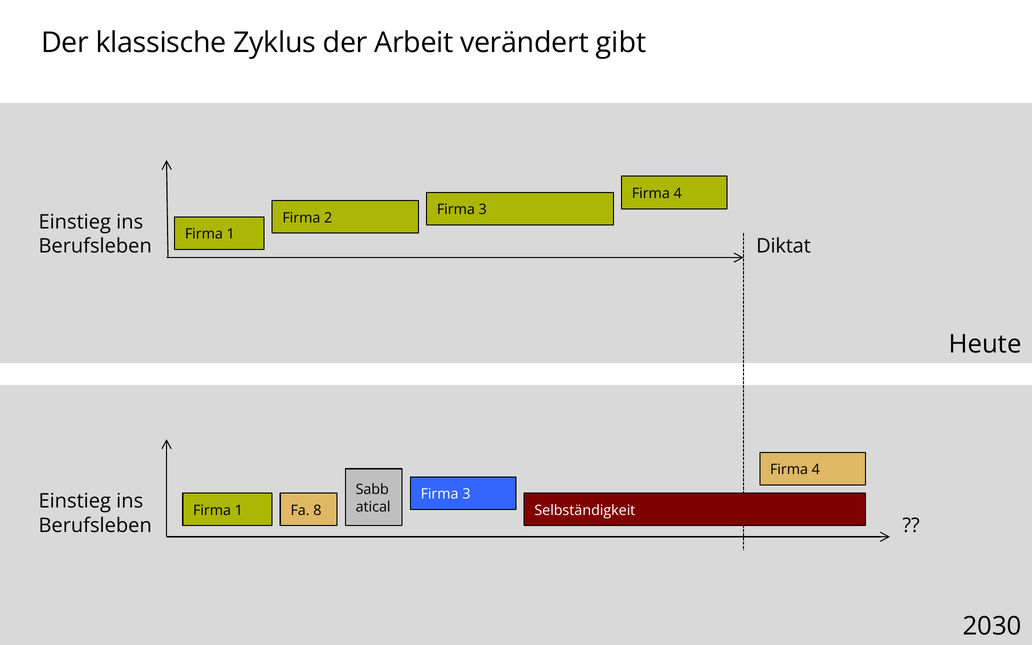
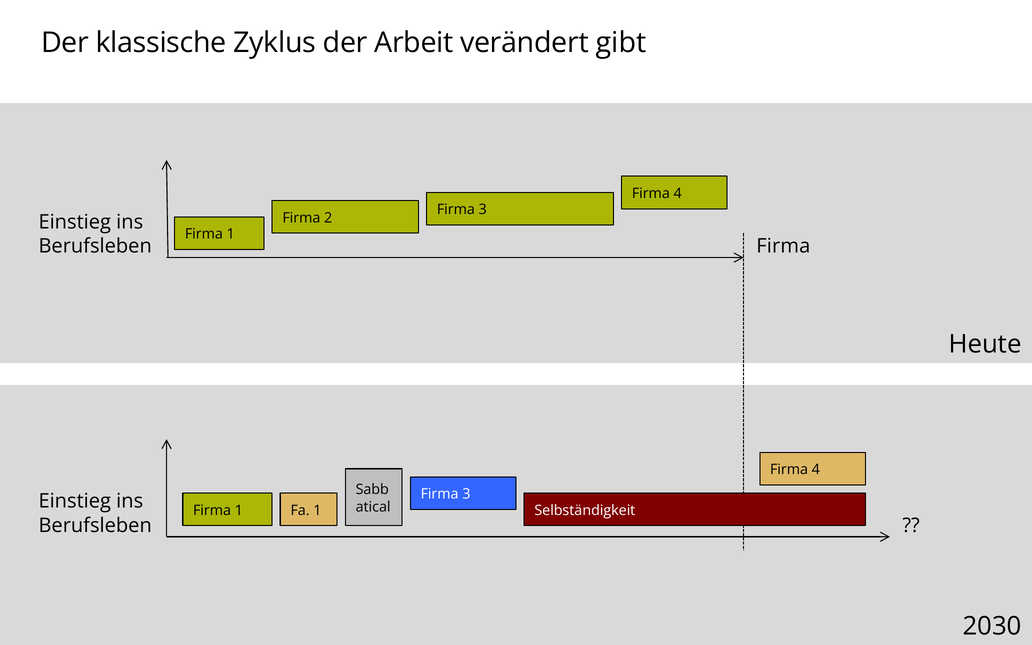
Diktat: Diktat -> Firma (783, 246)
Fa 8: 8 -> 1 (317, 510)
